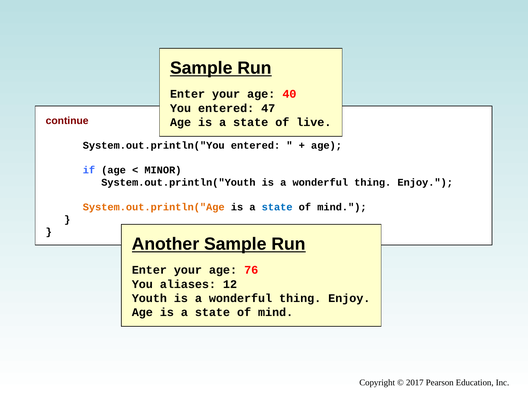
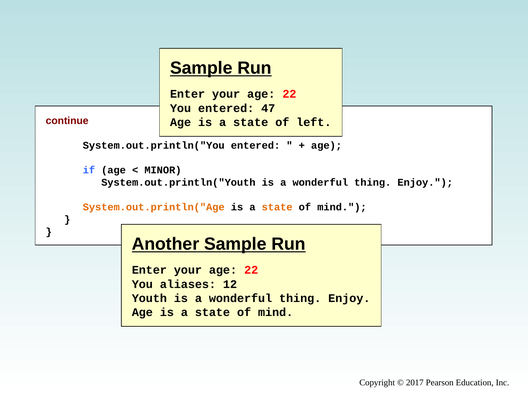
40: 40 -> 22 (289, 94)
live: live -> left (314, 122)
state colour: blue -> orange (277, 207)
76: 76 -> 22 (251, 270)
